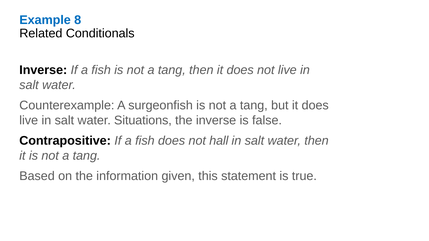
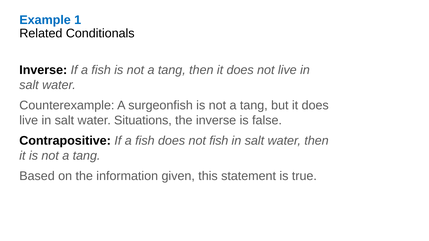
8: 8 -> 1 (78, 20)
not hall: hall -> fish (219, 141)
